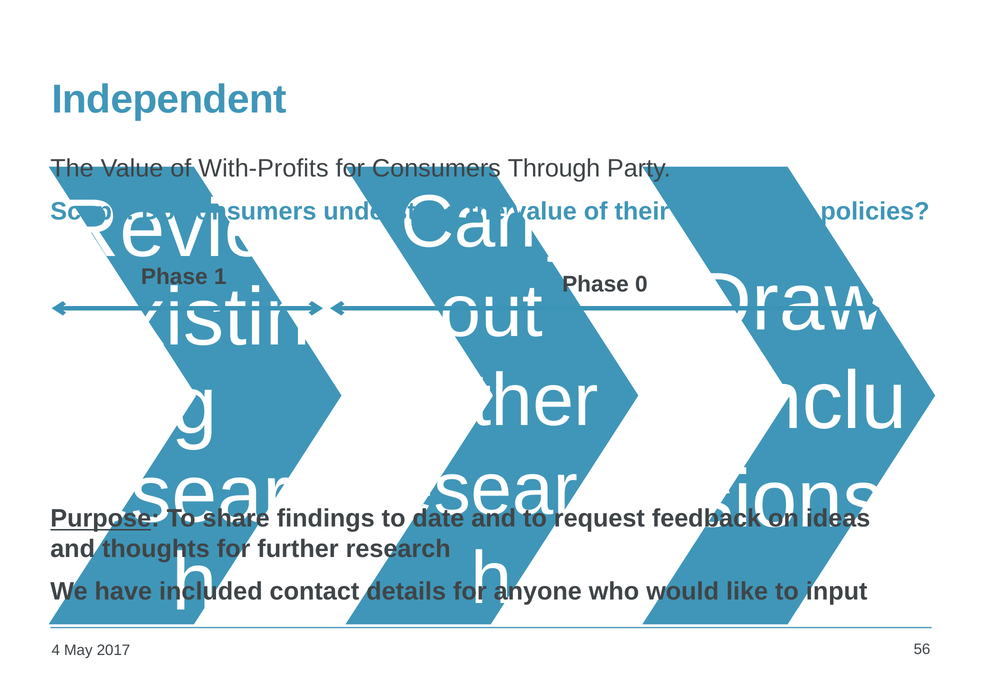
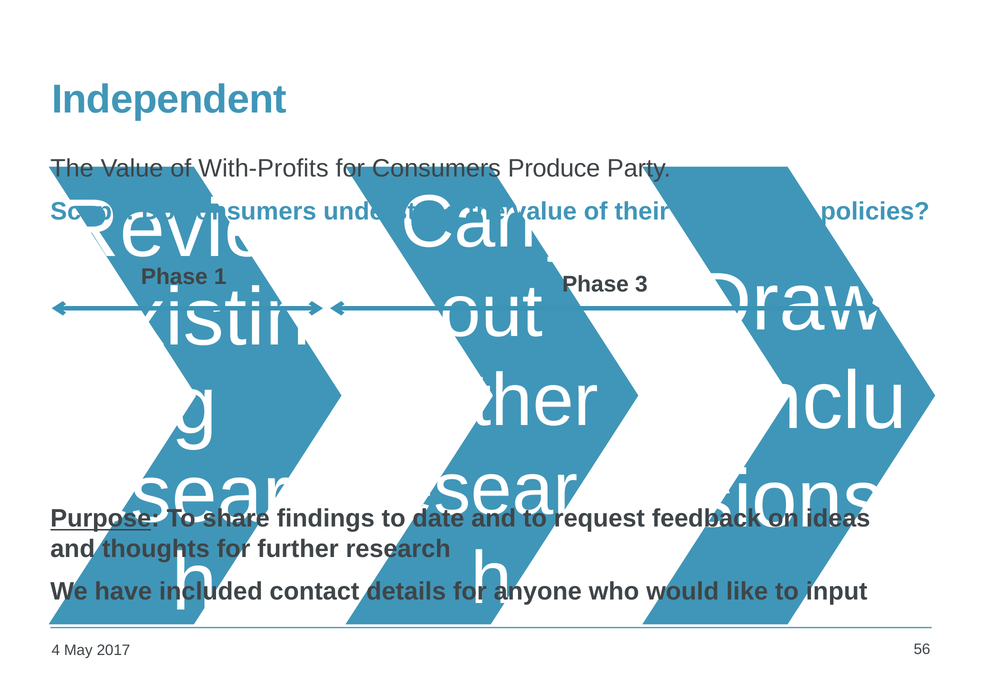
Through: Through -> Produce (554, 169)
0: 0 -> 3 (641, 284)
